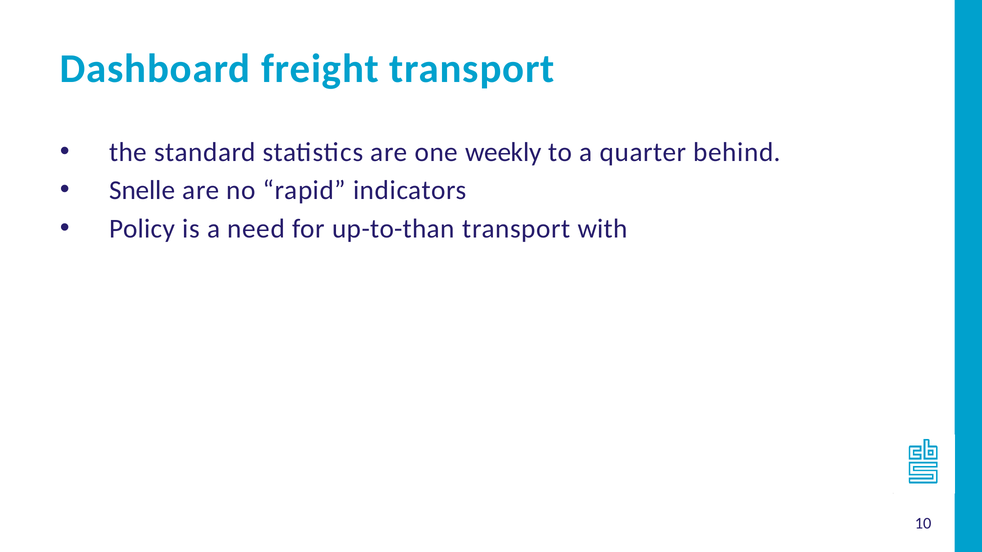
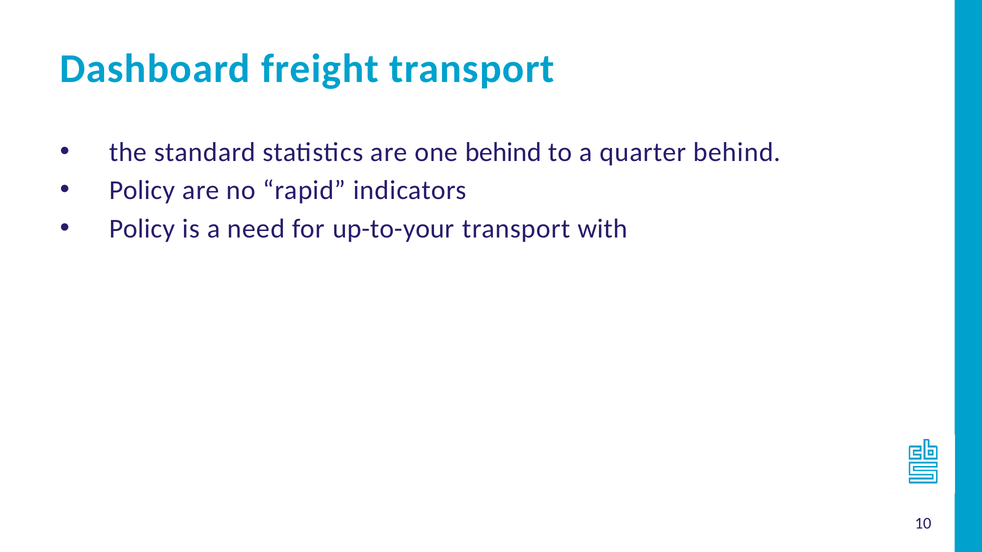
one weekly: weekly -> behind (503, 152)
Snelle: Snelle -> Policy (142, 191)
up-to-than: up-to-than -> up-to-your (393, 229)
